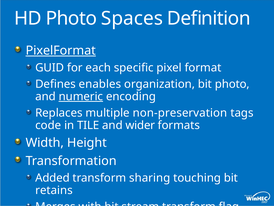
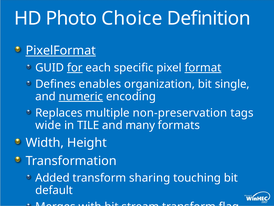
Spaces: Spaces -> Choice (132, 18)
for underline: none -> present (75, 68)
format underline: none -> present (203, 68)
bit photo: photo -> single (232, 84)
code: code -> wide (48, 125)
wider: wider -> many (140, 125)
retains: retains -> default (54, 190)
